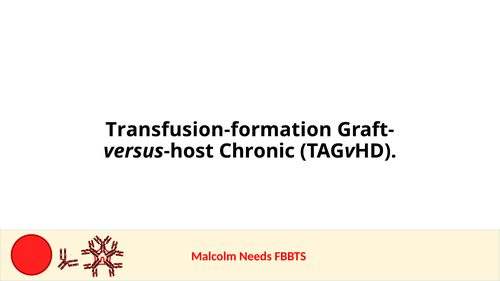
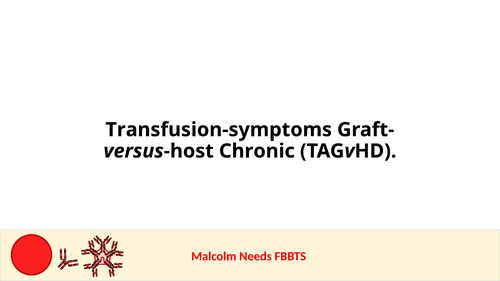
Transfusion-formation: Transfusion-formation -> Transfusion-symptoms (219, 130)
